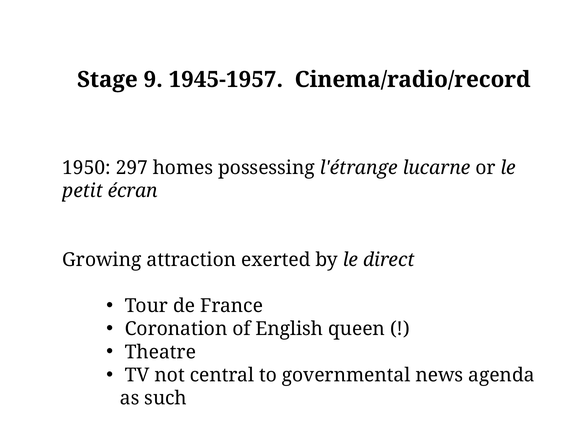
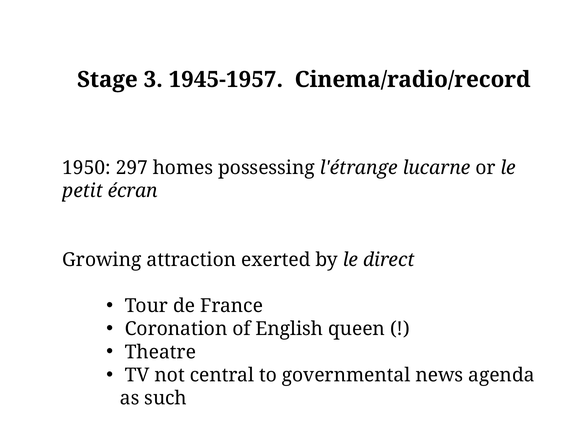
9: 9 -> 3 (153, 80)
